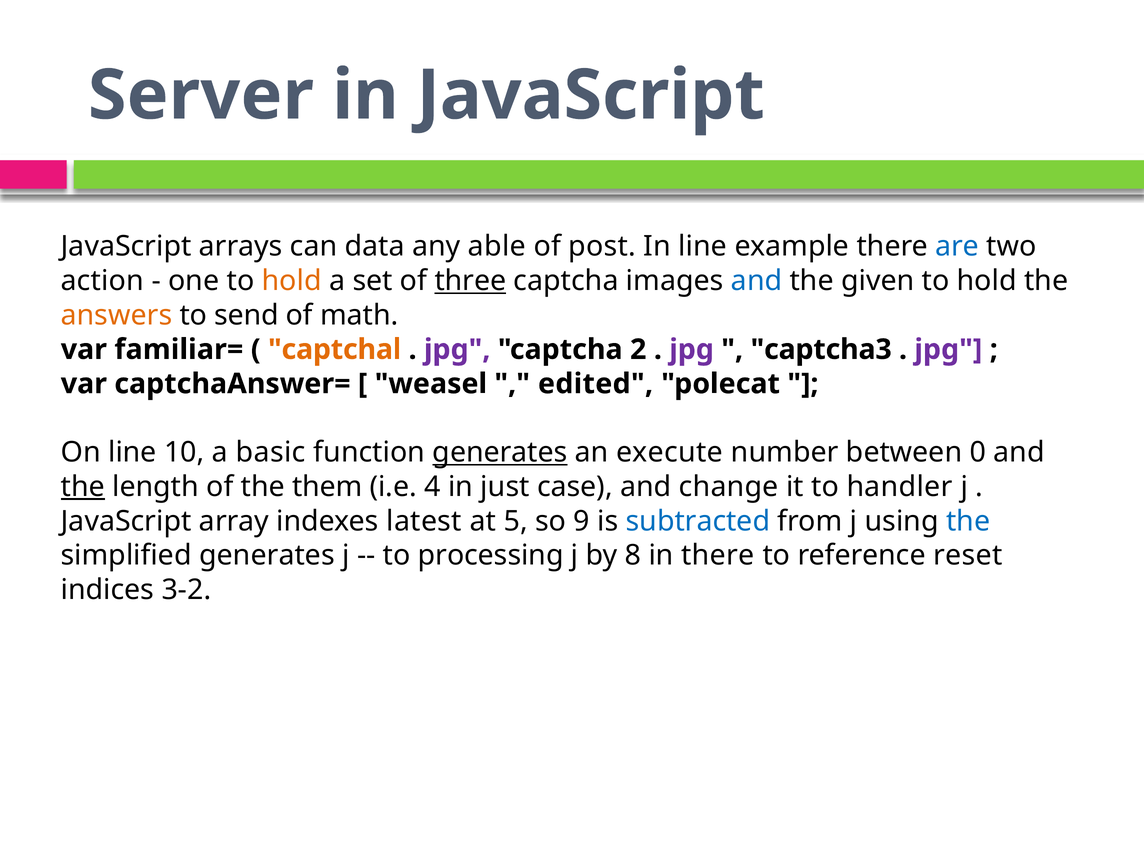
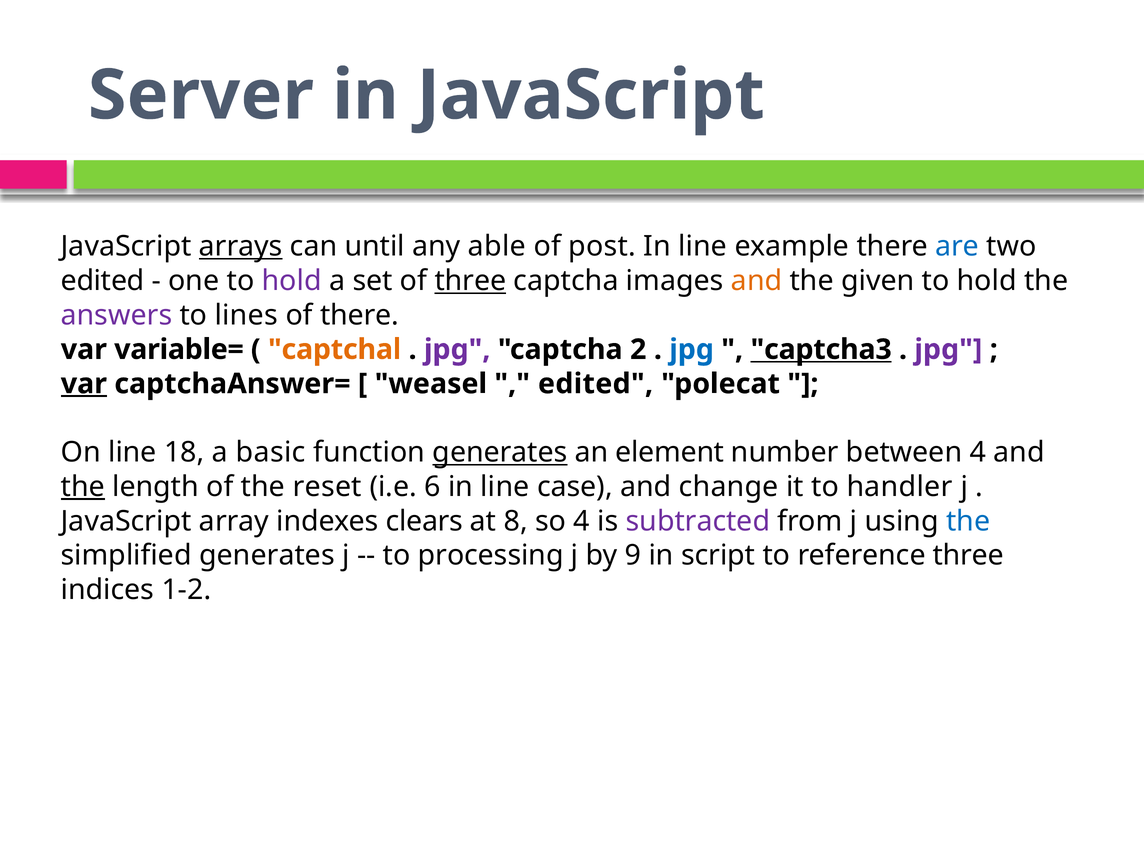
arrays underline: none -> present (241, 247)
data: data -> until (375, 247)
action: action -> edited (103, 281)
hold colour: orange -> purple (292, 281)
and colour: blue -> orange (757, 281)
answers colour: orange -> purple (117, 315)
send: send -> lines (246, 315)
of math: math -> there (359, 315)
familiar=: familiar= -> variable= (179, 349)
jpg colour: purple -> blue (692, 349)
captcha3 underline: none -> present (821, 349)
var underline: none -> present (84, 384)
10: 10 -> 18 (184, 452)
execute: execute -> element (670, 452)
between 0: 0 -> 4 (978, 452)
them: them -> reset (327, 487)
4: 4 -> 6 (432, 487)
just: just -> line (505, 487)
latest: latest -> clears (424, 521)
5: 5 -> 8 (516, 521)
so 9: 9 -> 4 (582, 521)
subtracted colour: blue -> purple (698, 521)
8: 8 -> 9 (633, 555)
in there: there -> script (718, 555)
reference reset: reset -> three (968, 555)
3-2: 3-2 -> 1-2 (186, 590)
